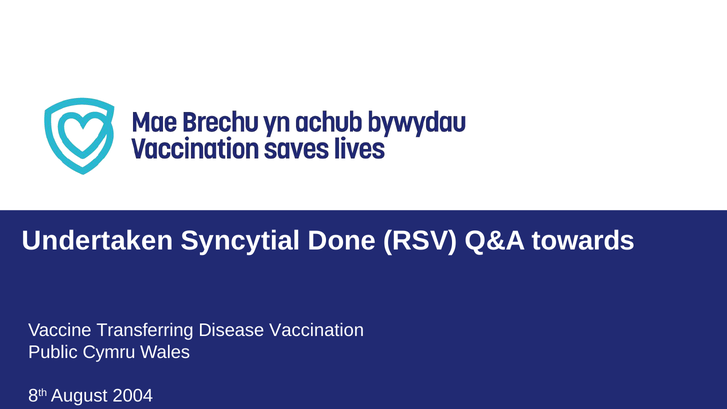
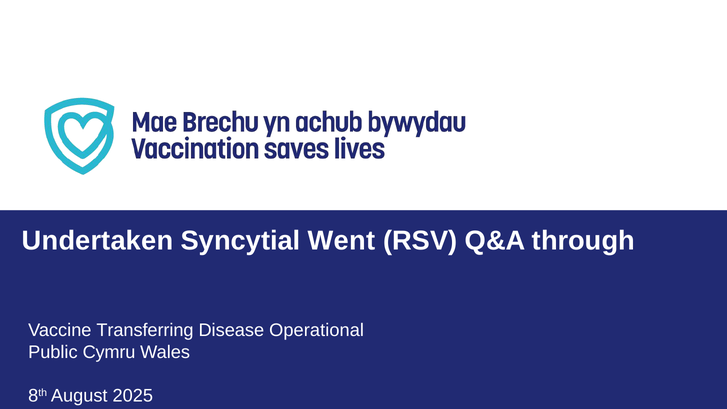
Done: Done -> Went (342, 241)
towards: towards -> through (583, 241)
Vaccination: Vaccination -> Operational (317, 330)
2004: 2004 -> 2025 (133, 396)
